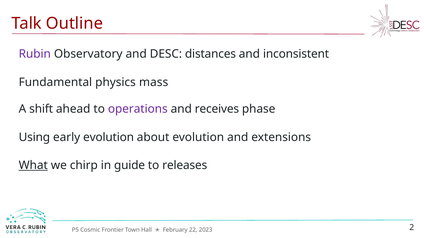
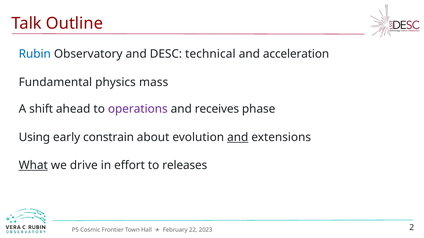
Rubin colour: purple -> blue (35, 54)
distances: distances -> technical (210, 54)
inconsistent: inconsistent -> acceleration (296, 54)
early evolution: evolution -> constrain (109, 137)
and underline: none -> present (238, 137)
chirp: chirp -> drive (84, 166)
guide: guide -> effort (130, 166)
